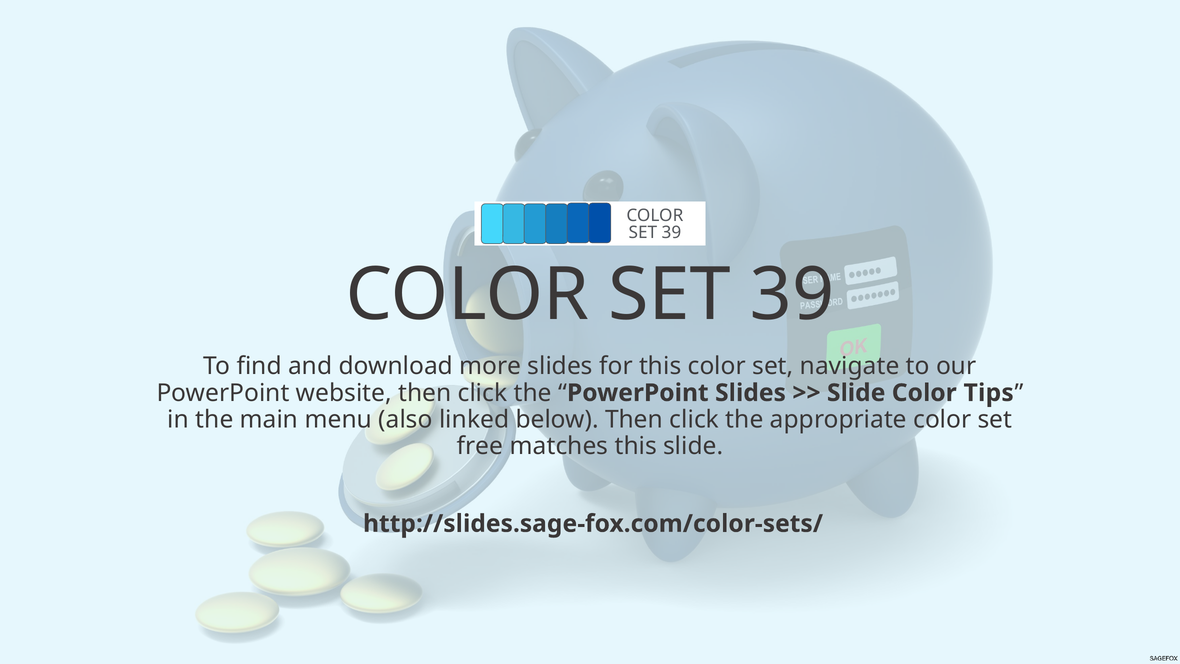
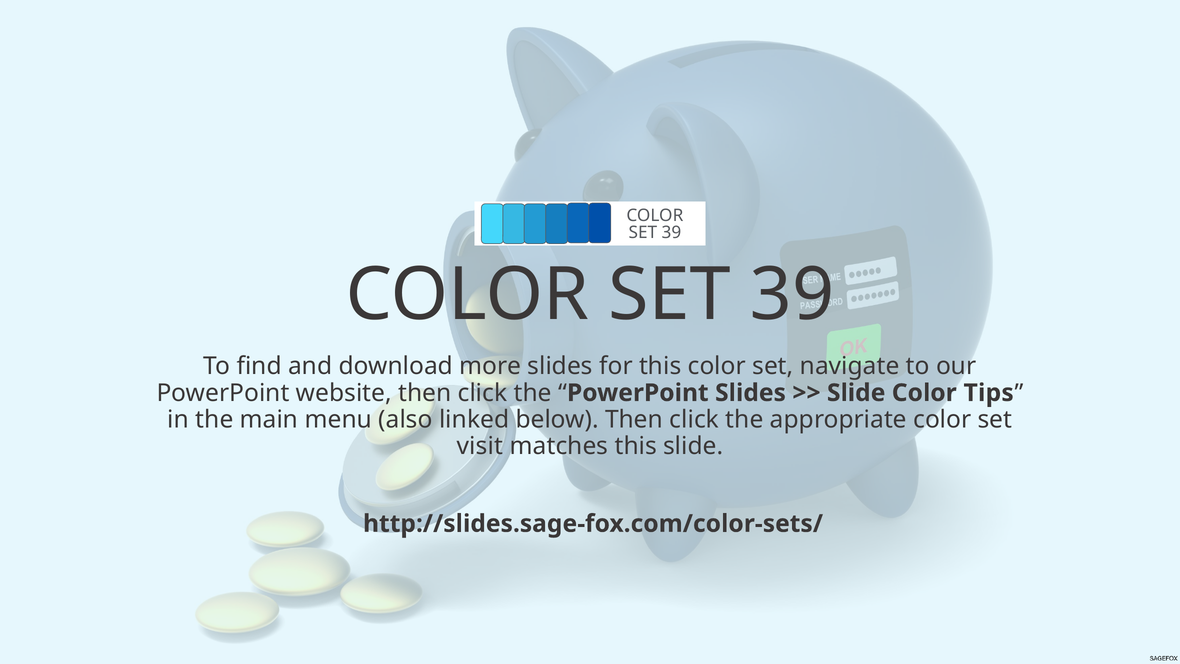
free: free -> visit (480, 446)
